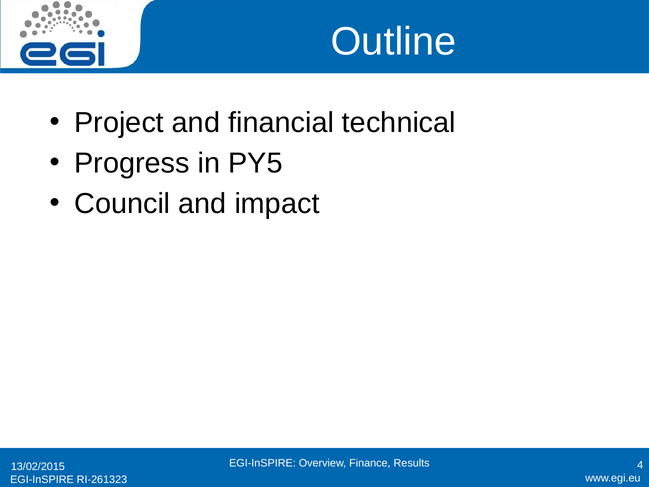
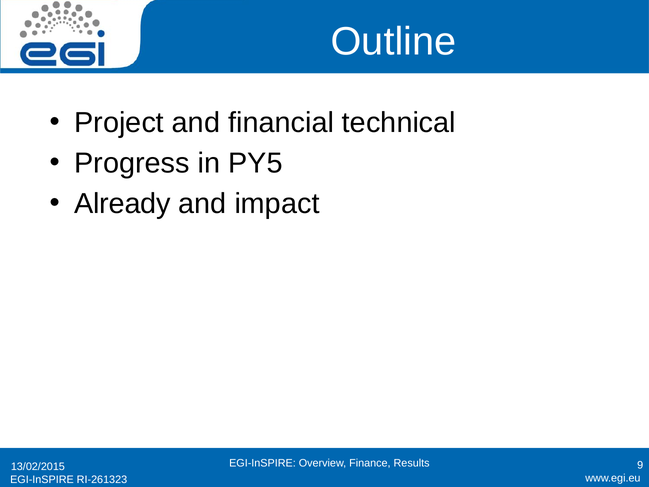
Council: Council -> Already (122, 204)
4: 4 -> 9 (640, 465)
